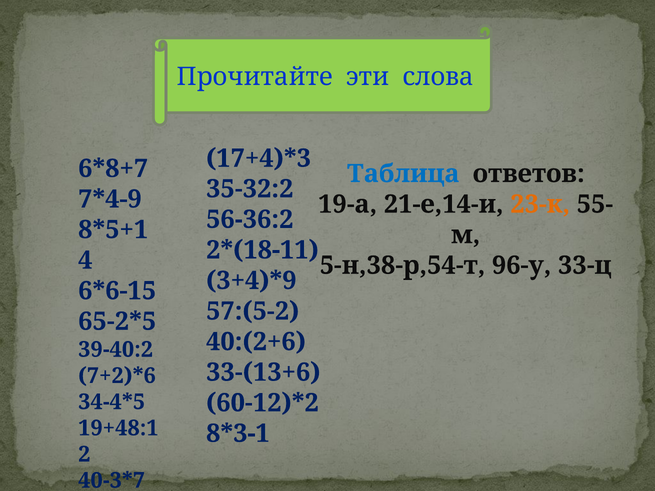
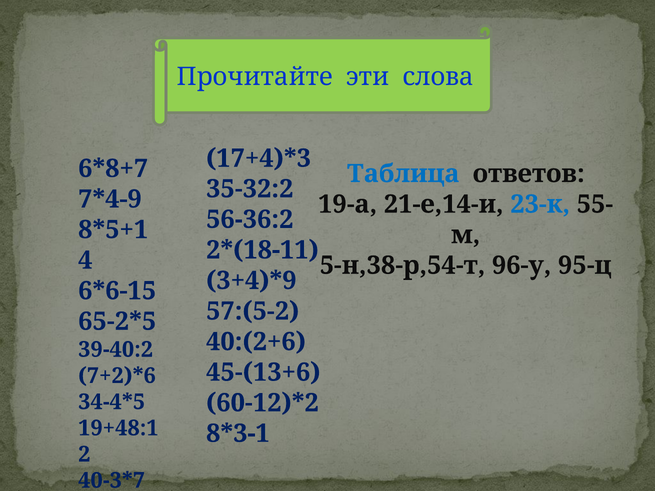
23-к colour: orange -> blue (540, 204)
33-ц: 33-ц -> 95-ц (585, 266)
33-(13+6: 33-(13+6 -> 45-(13+6 (263, 373)
